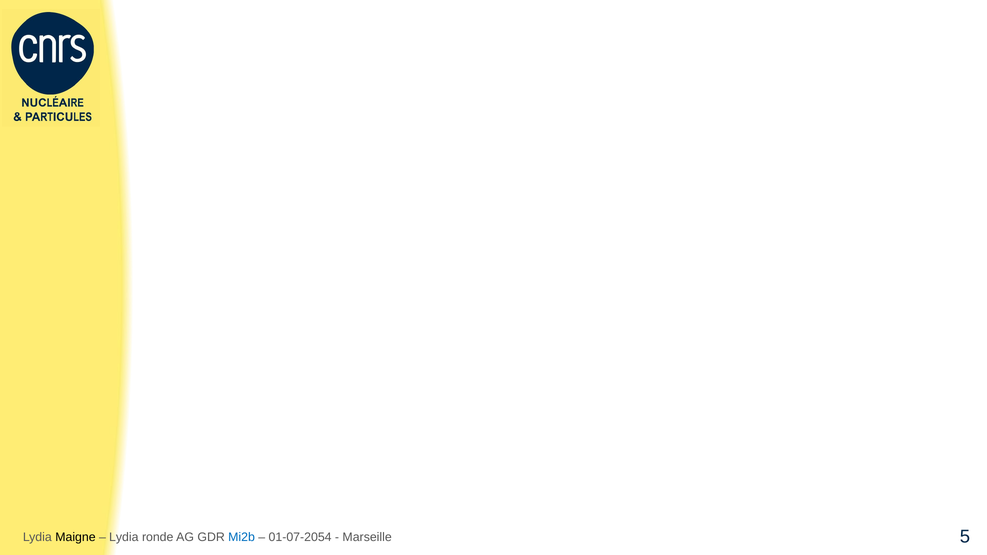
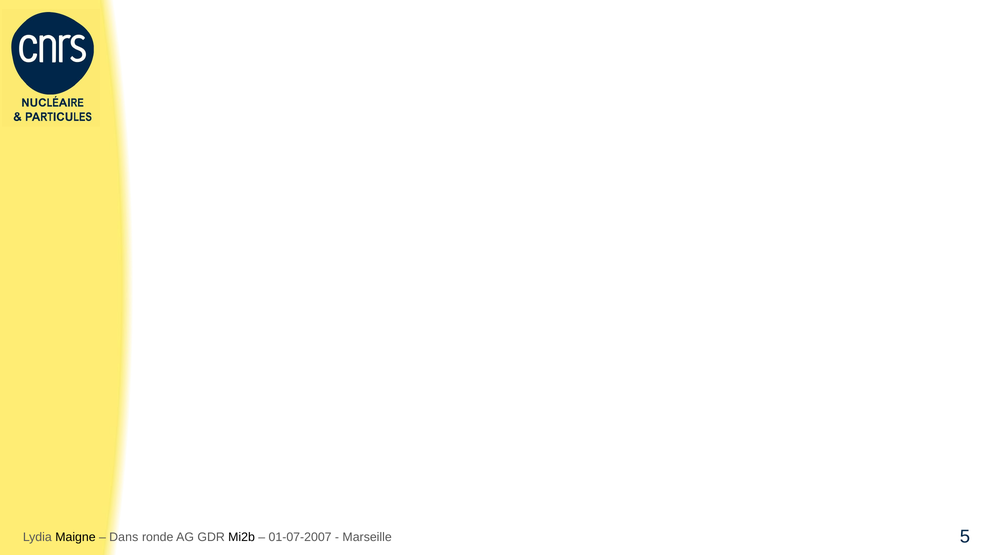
Lydia: Lydia -> Dans (124, 538)
Mi2b colour: blue -> black (242, 538)
01-07-2054: 01-07-2054 -> 01-07-2007 (300, 538)
